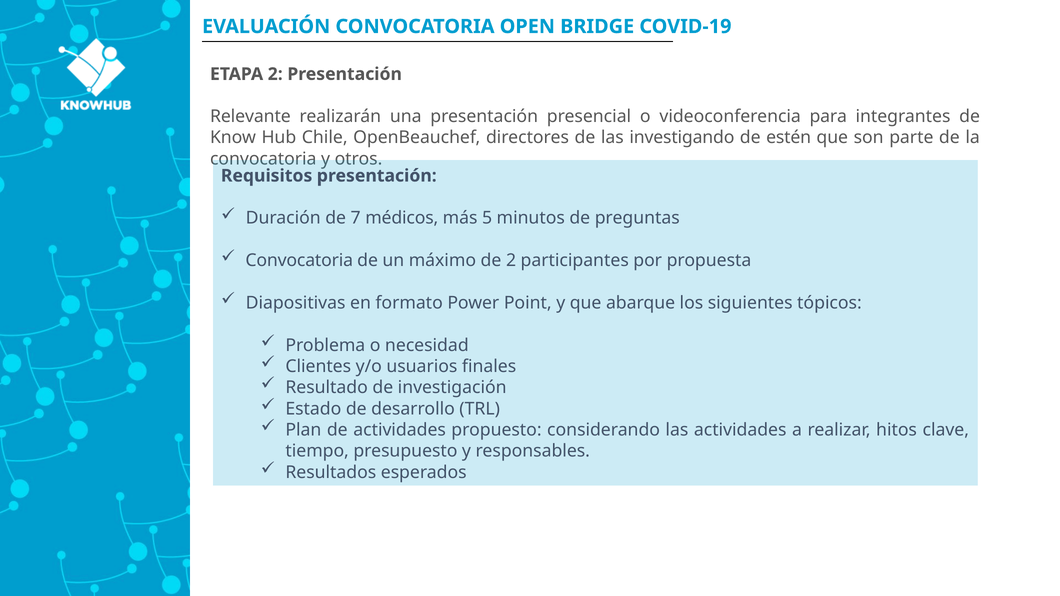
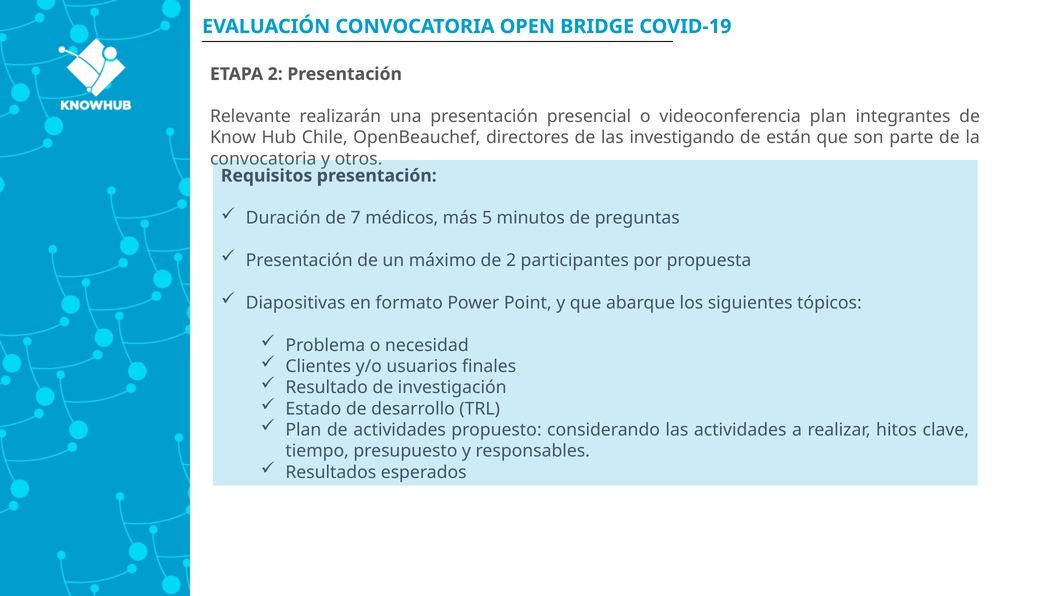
videoconferencia para: para -> plan (828, 116)
estén: estén -> están (789, 138)
Convocatoria: Convocatoria -> Presentación (299, 261)
